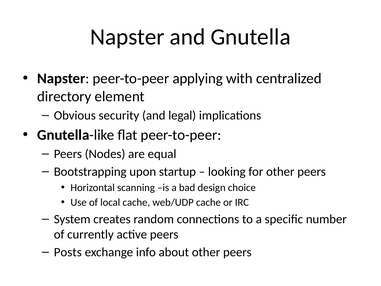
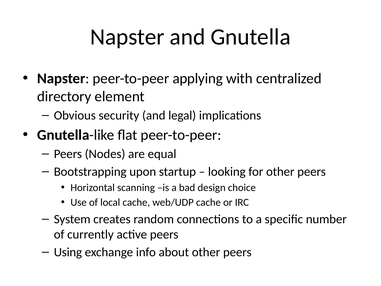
Posts: Posts -> Using (68, 252)
